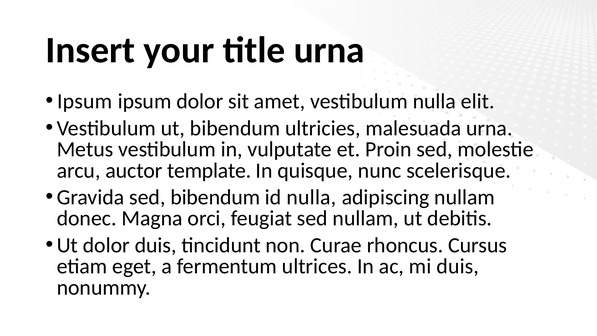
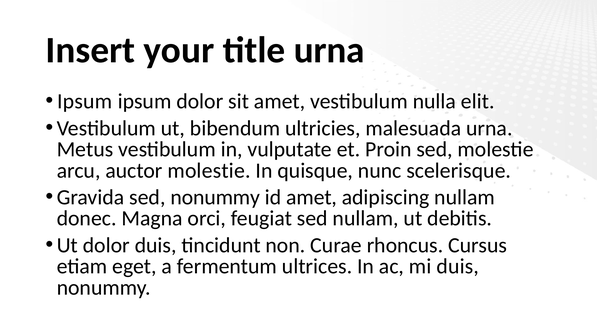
auctor template: template -> molestie (209, 170)
sed bibendum: bibendum -> nonummy (215, 197)
id nulla: nulla -> amet (312, 197)
